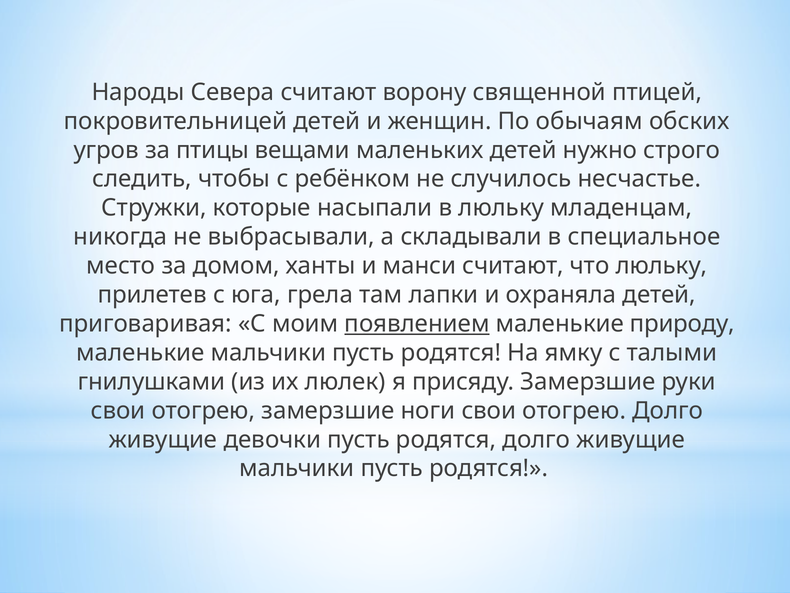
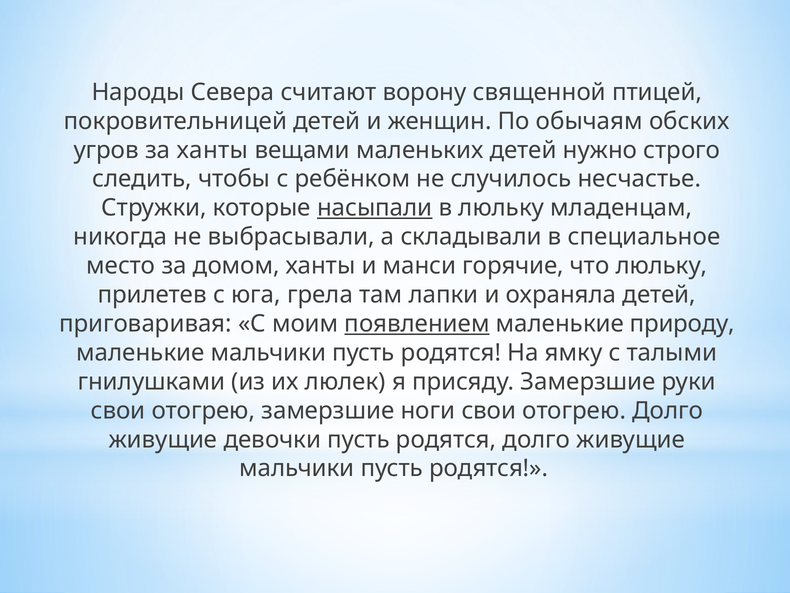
за птицы: птицы -> ханты (212, 150)
насыпали underline: none -> present (375, 208)
манси считают: считают -> горячие (513, 266)
